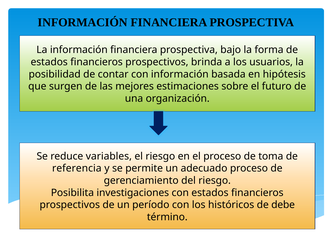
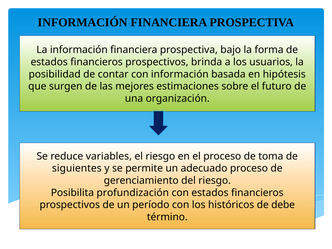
referencia: referencia -> siguientes (77, 168)
investigaciones: investigaciones -> profundización (133, 193)
